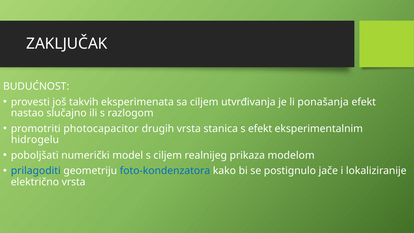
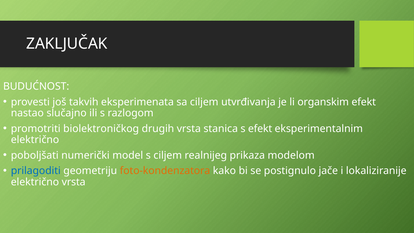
ponašanja: ponašanja -> organskim (323, 102)
photocapacitor: photocapacitor -> biolektroničkog (101, 129)
hidrogelu: hidrogelu -> električno (35, 140)
foto-kondenzatora colour: blue -> orange (165, 171)
